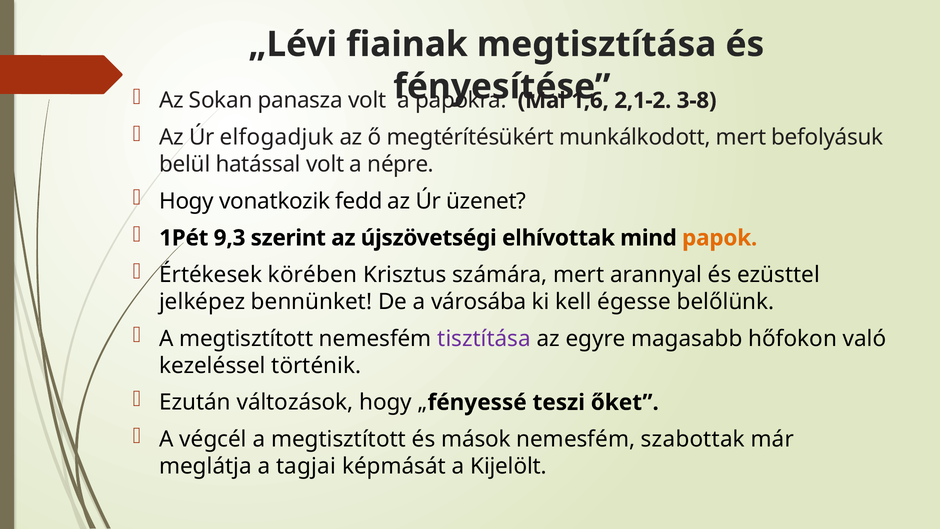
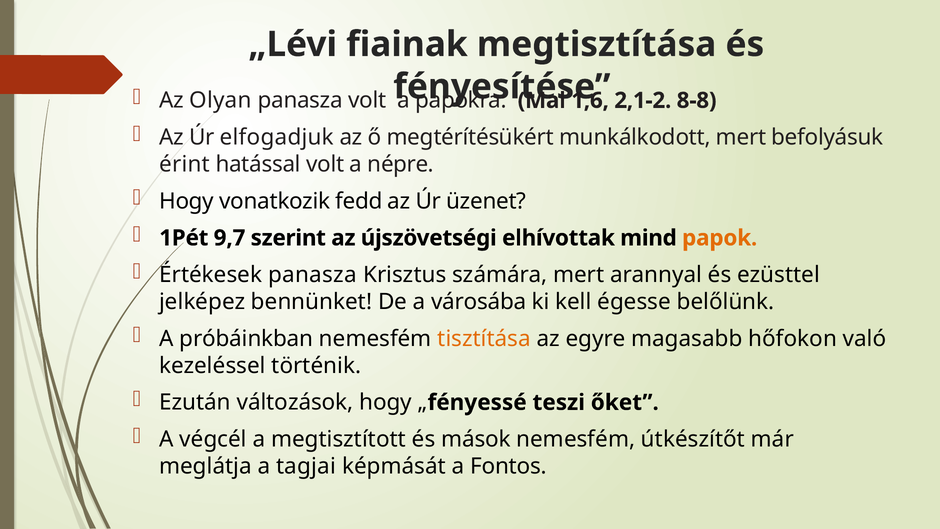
Sokan: Sokan -> Olyan (221, 100)
3-8: 3-8 -> 8-8 (697, 100)
belül: belül -> érint (185, 164)
9,3: 9,3 -> 9,7 (230, 238)
Értékesek körében: körében -> panasza (312, 275)
megtisztított: megtisztított -> próbáinkban (246, 338)
tisztítása colour: purple -> orange (484, 338)
szabottak: szabottak -> útkészítőt (693, 439)
Kijelölt: Kijelölt -> Fontos (509, 466)
